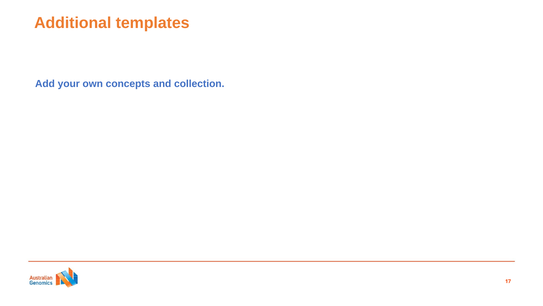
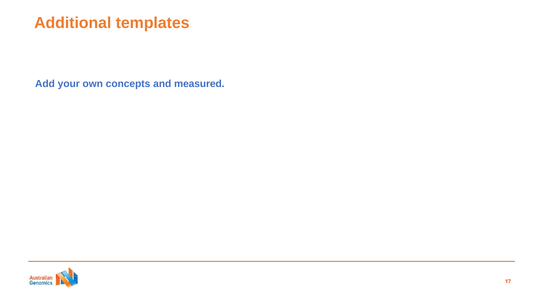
collection: collection -> measured (199, 84)
